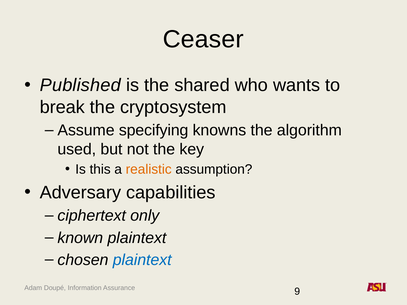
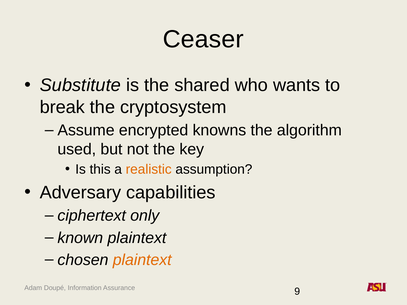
Published: Published -> Substitute (80, 85)
specifying: specifying -> encrypted (154, 130)
plaintext colour: blue -> orange (142, 260)
